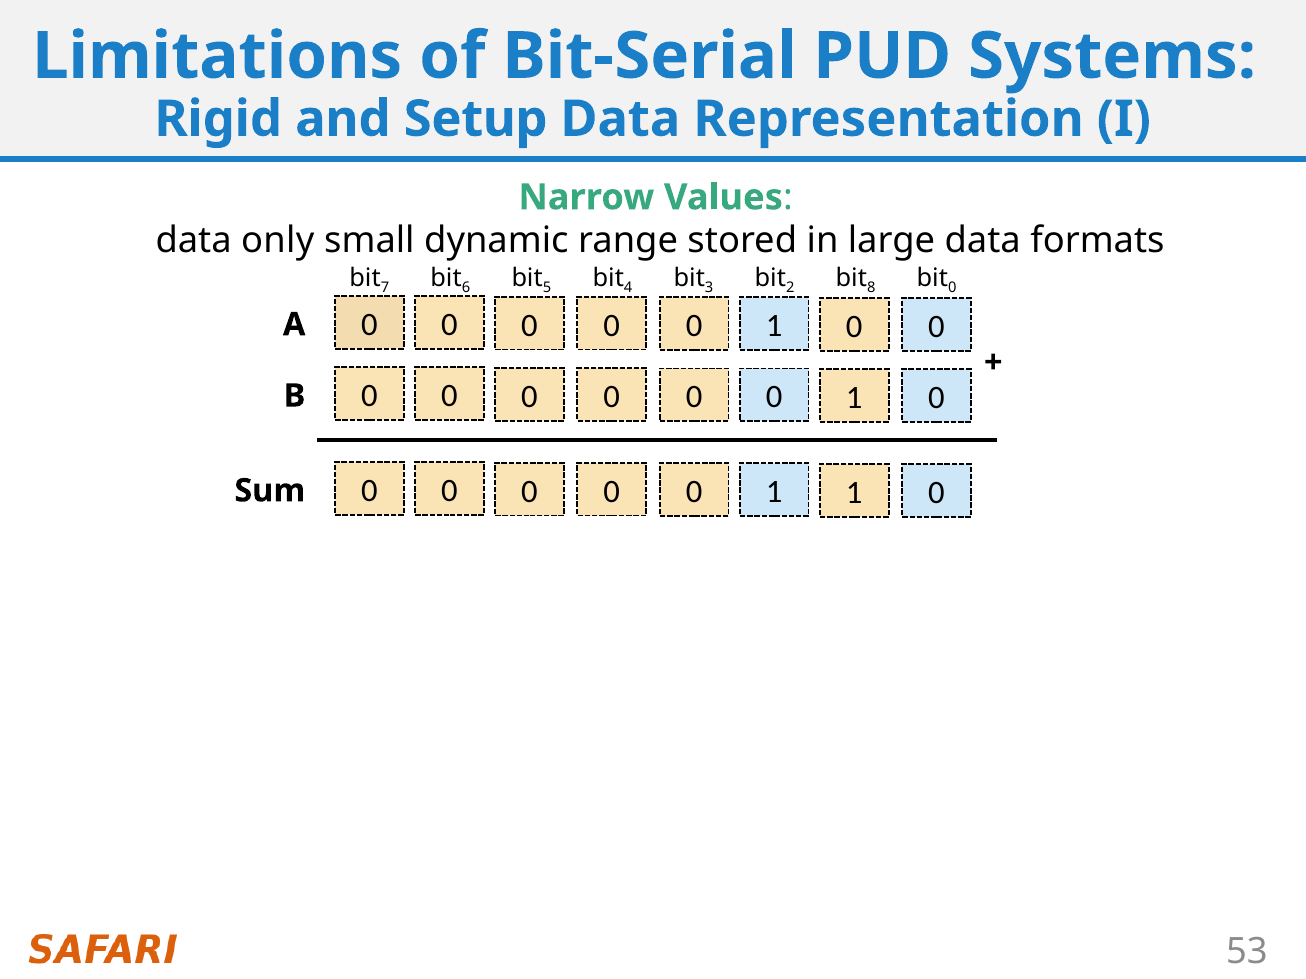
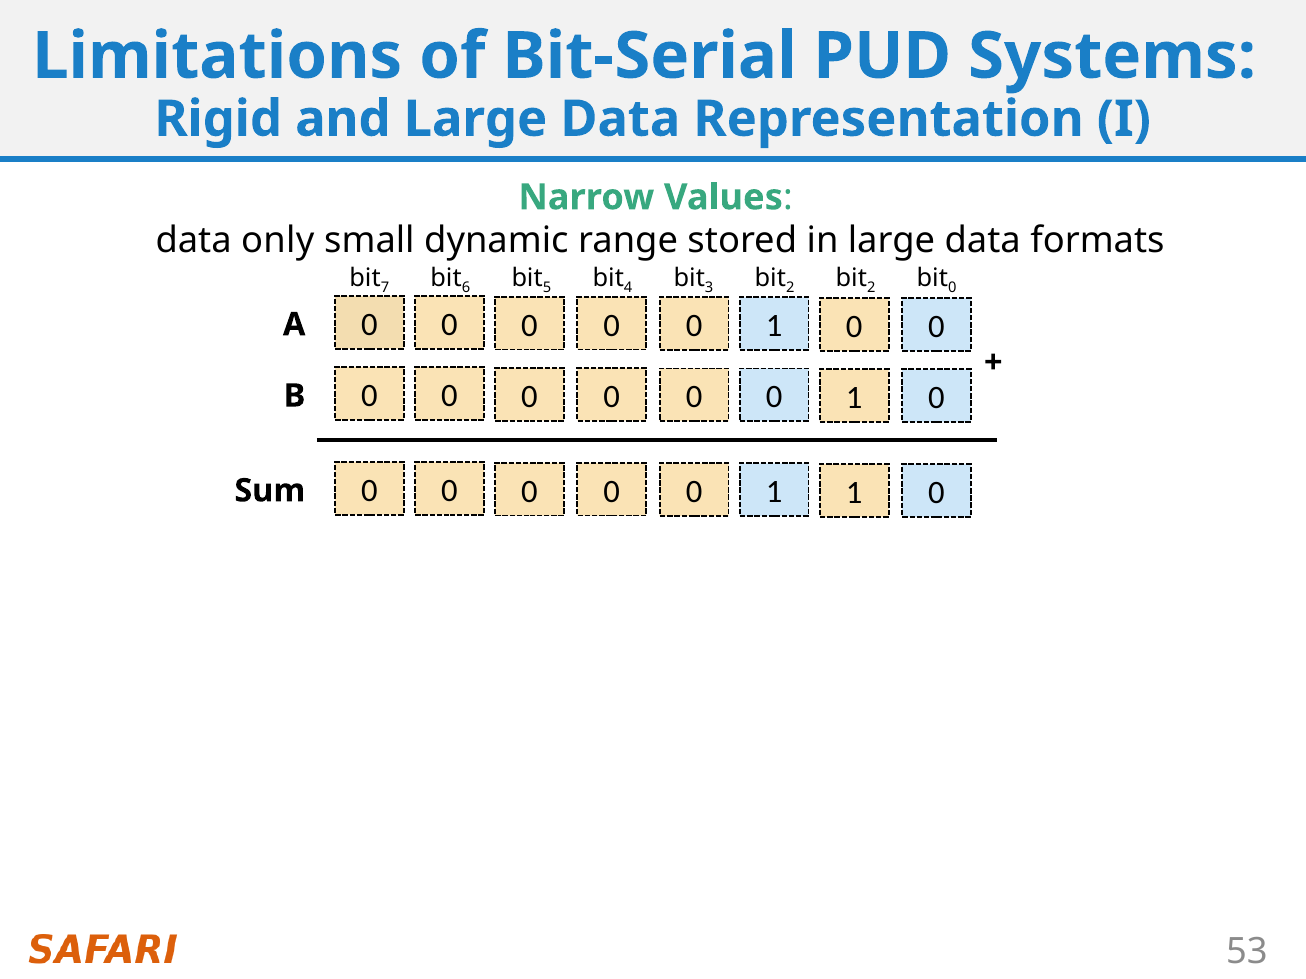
and Setup: Setup -> Large (475, 119)
8: 8 -> 2 (871, 288)
